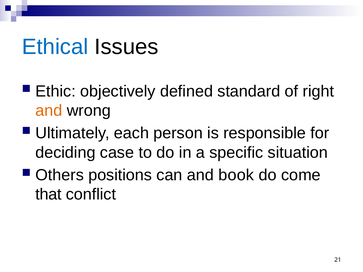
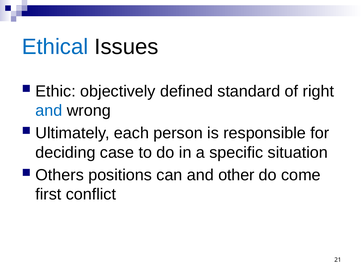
and colour: orange -> blue (49, 111)
book: book -> other (236, 175)
that: that -> first (48, 195)
